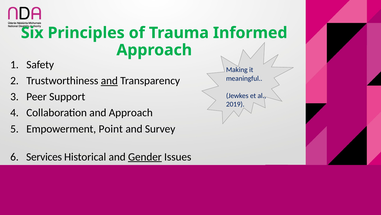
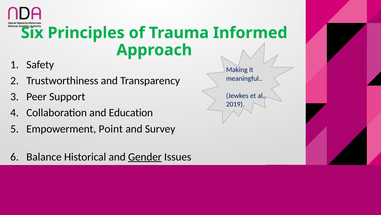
and underline: present -> none (109, 80)
and Approach: Approach -> Education (131, 112)
Services: Services -> Balance (44, 156)
